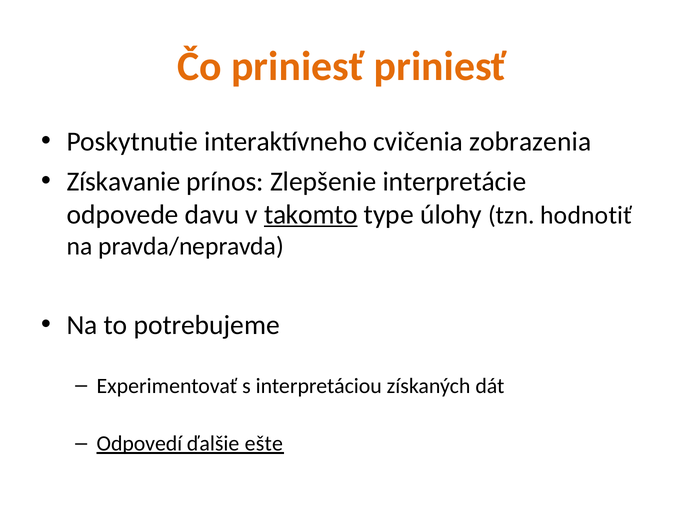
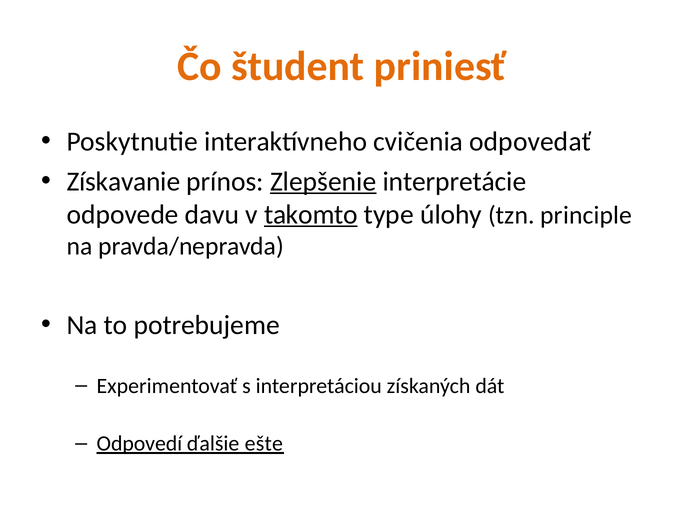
Čo priniesť: priniesť -> študent (298, 66)
zobrazenia: zobrazenia -> odpovedať (530, 142)
Zlepšenie underline: none -> present (323, 181)
hodnotiť: hodnotiť -> principle (586, 215)
